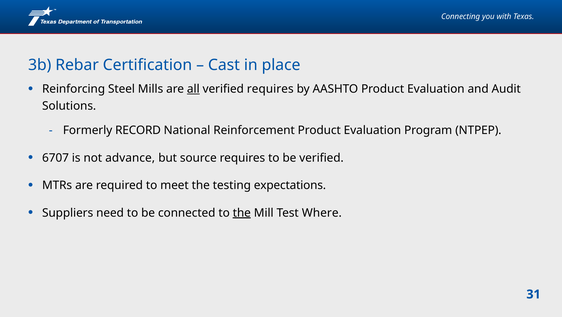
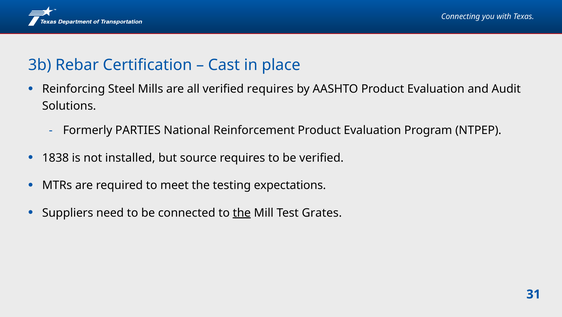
all underline: present -> none (193, 89)
RECORD: RECORD -> PARTIES (138, 130)
6707: 6707 -> 1838 (56, 158)
advance: advance -> installed (130, 158)
Where: Where -> Grates (322, 212)
